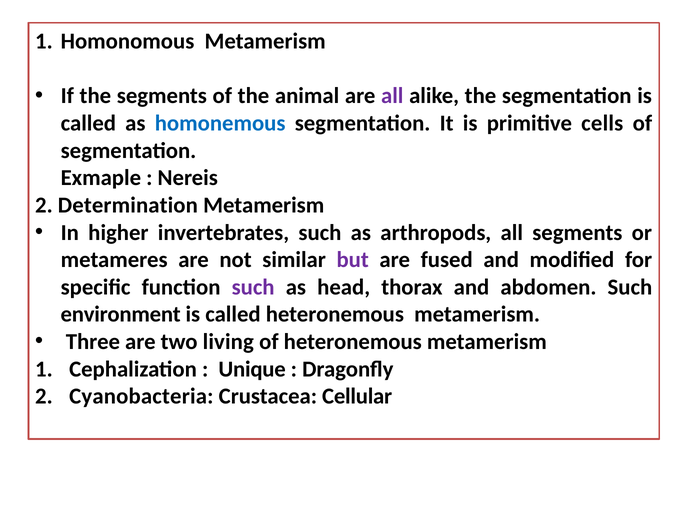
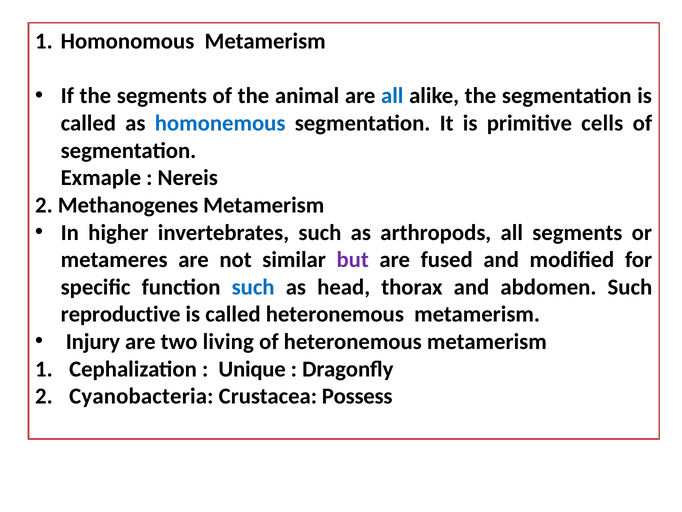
all colour: purple -> blue (392, 96)
Determination: Determination -> Methanogenes (128, 205)
such colour: purple -> blue (253, 287)
environment: environment -> reproductive (121, 314)
Three: Three -> Injury (93, 341)
Cellular: Cellular -> Possess (357, 396)
